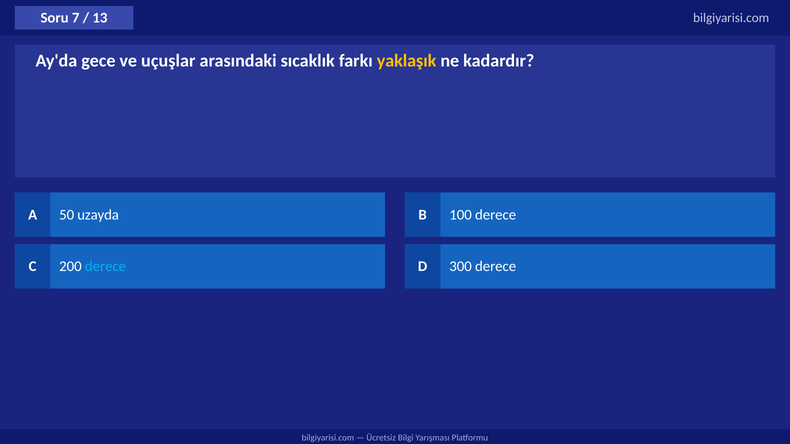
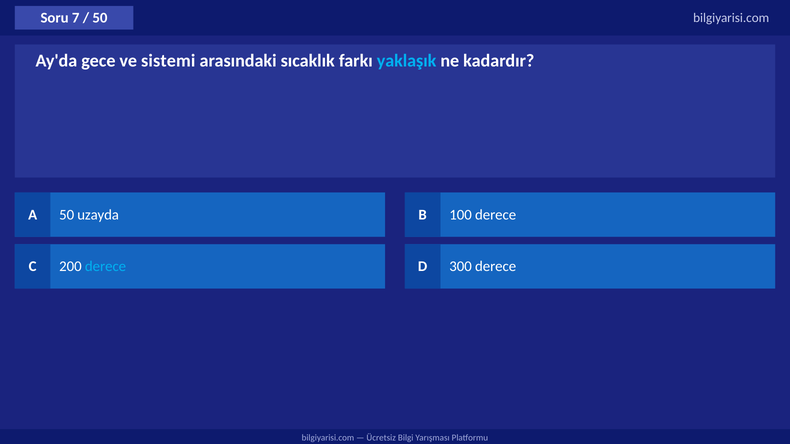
13: 13 -> 50 (100, 18)
uçuşlar: uçuşlar -> sistemi (168, 61)
yaklaşık colour: yellow -> light blue (407, 61)
